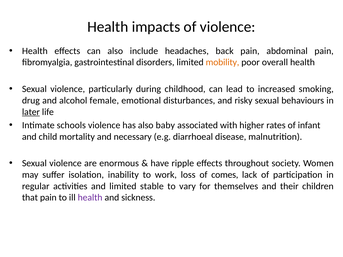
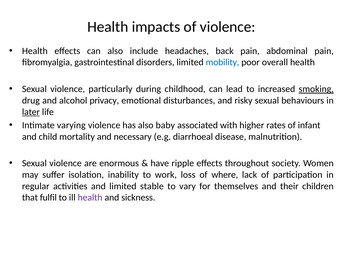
mobility colour: orange -> blue (223, 62)
smoking underline: none -> present (316, 89)
female: female -> privacy (104, 101)
schools: schools -> varying (71, 125)
comes: comes -> where (225, 175)
that pain: pain -> fulfil (48, 198)
